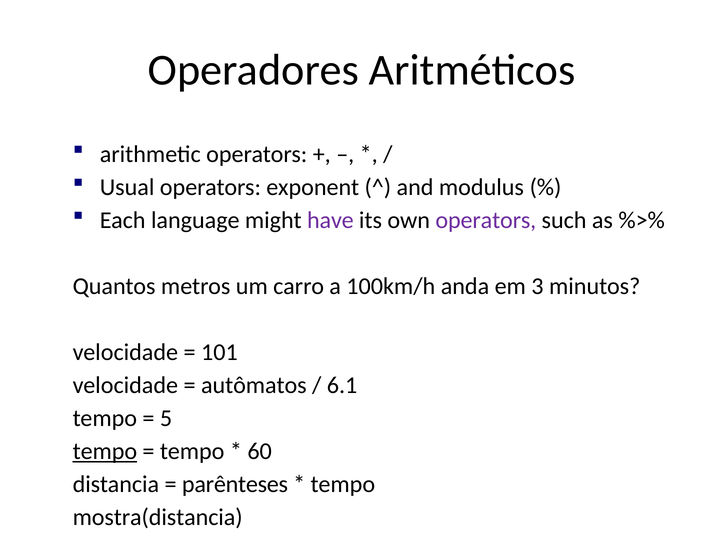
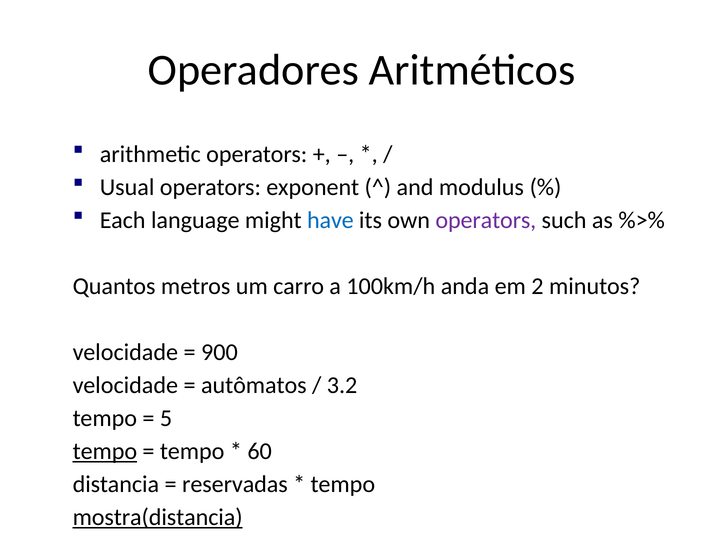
have colour: purple -> blue (330, 220)
3: 3 -> 2 (537, 286)
101: 101 -> 900 (219, 352)
6.1: 6.1 -> 3.2 (342, 385)
parênteses: parênteses -> reservadas (235, 484)
mostra(distancia underline: none -> present (158, 517)
